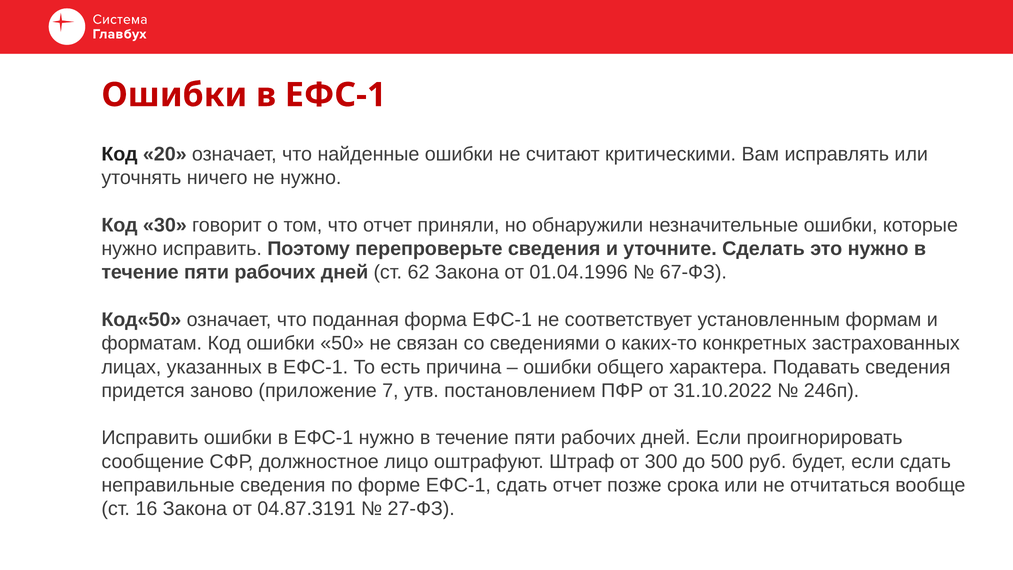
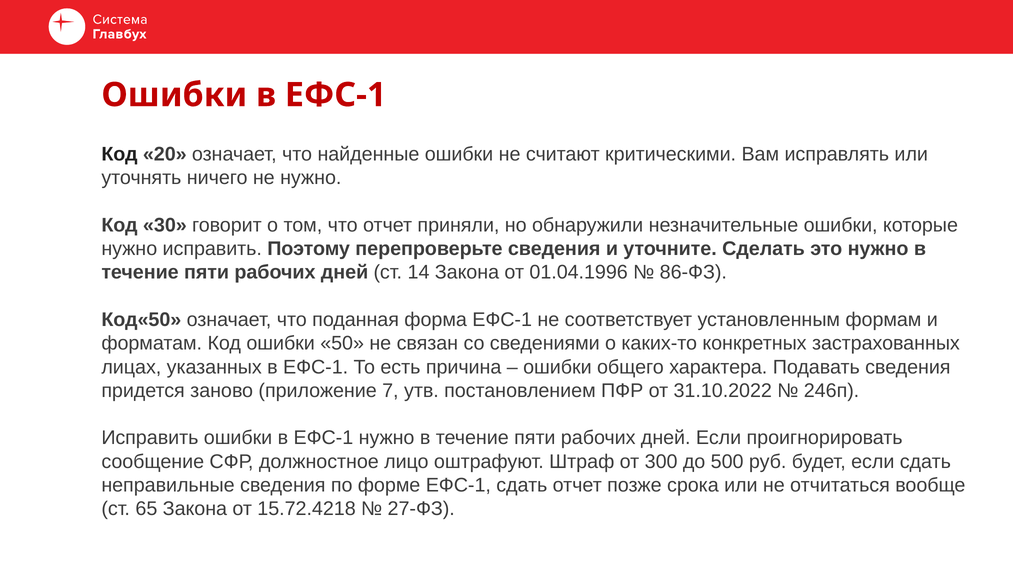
62: 62 -> 14 (419, 272)
67-ФЗ: 67-ФЗ -> 86-ФЗ (693, 272)
16: 16 -> 65 (146, 509)
04.87.3191: 04.87.3191 -> 15.72.4218 (307, 509)
